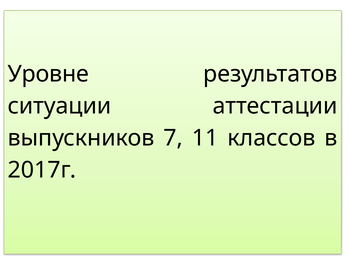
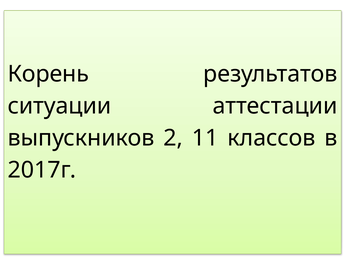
Уровне: Уровне -> Корень (48, 74)
7: 7 -> 2 (173, 138)
